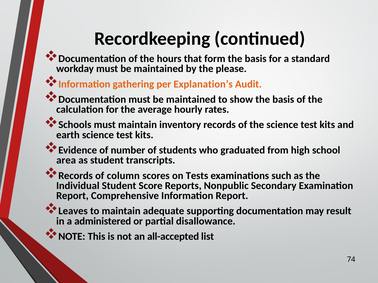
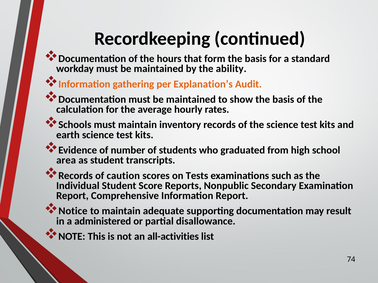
please: please -> ability (231, 69)
column: column -> caution (123, 176)
Leaves: Leaves -> Notice (73, 211)
all-accepted: all-accepted -> all-activities (173, 237)
